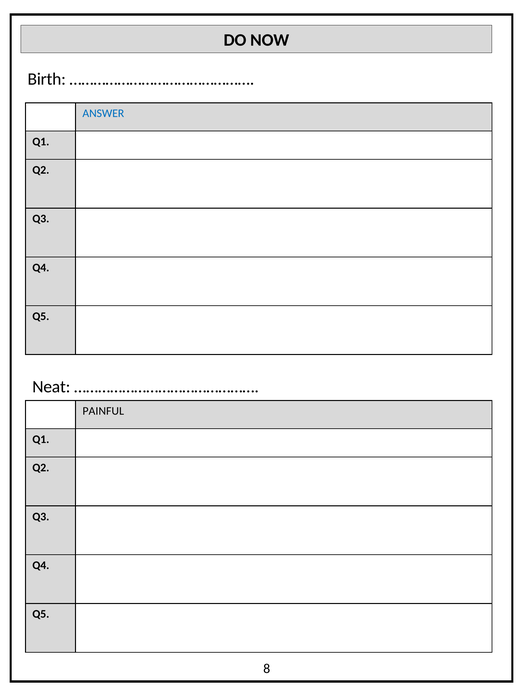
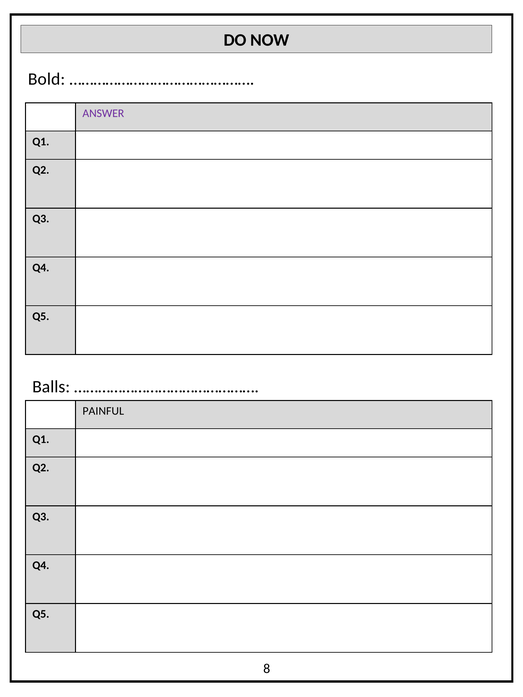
Birth: Birth -> Bold (47, 79)
ANSWER colour: blue -> purple (103, 114)
Neat: Neat -> Balls (51, 387)
